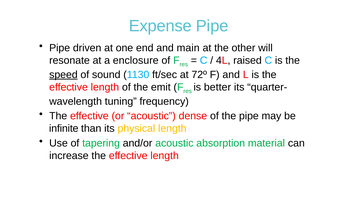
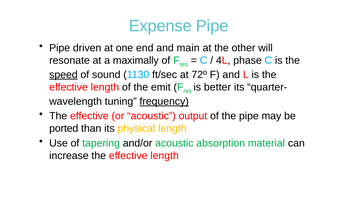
enclosure: enclosure -> maximally (136, 60)
raised: raised -> phase (248, 60)
frequency underline: none -> present (164, 102)
dense: dense -> output (193, 116)
infinite: infinite -> ported (64, 129)
